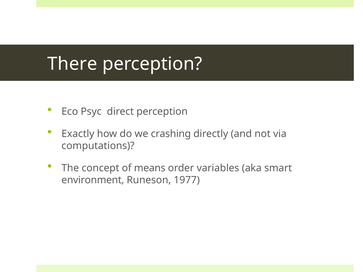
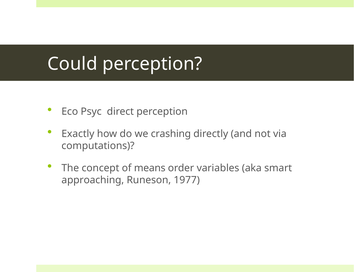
There: There -> Could (72, 64)
environment: environment -> approaching (93, 180)
